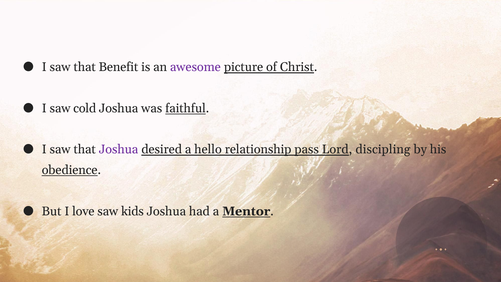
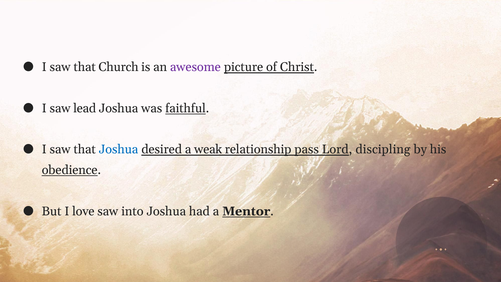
Benefit: Benefit -> Church (119, 67)
cold: cold -> lead (85, 108)
Joshua colour: purple -> blue (118, 149)
hello: hello -> weak (208, 149)
kids: kids -> into (132, 211)
